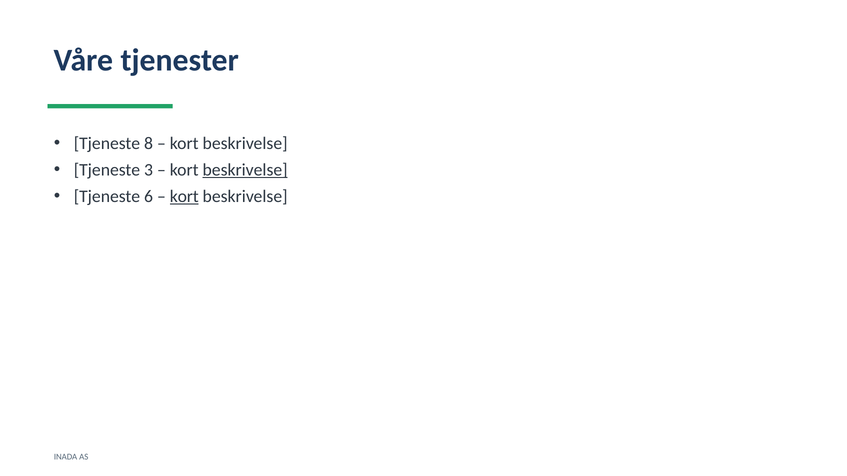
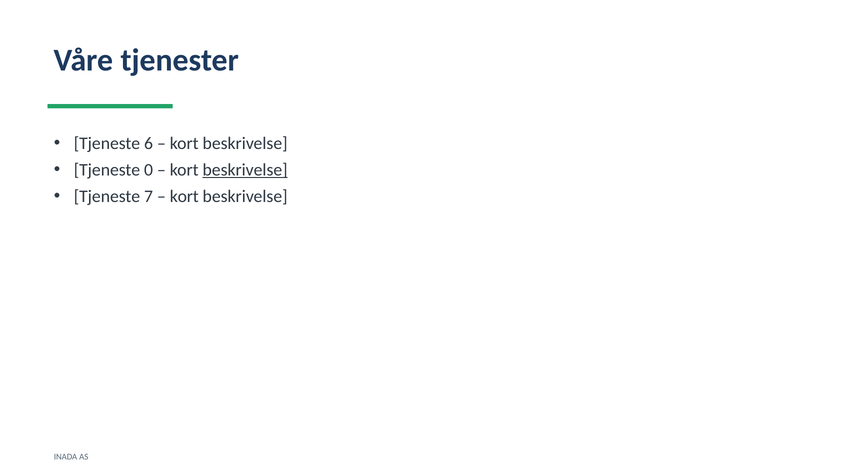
8: 8 -> 6 (148, 143)
3: 3 -> 0 (148, 170)
6: 6 -> 7 (148, 196)
kort underline: present -> none (184, 196)
